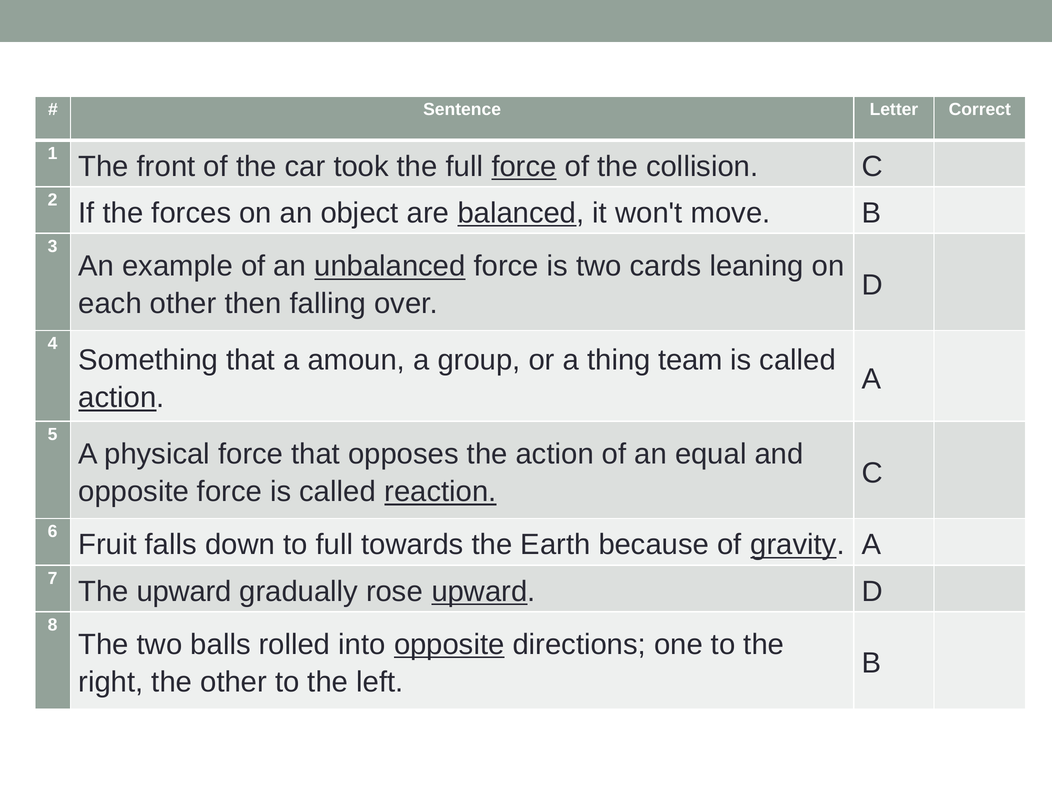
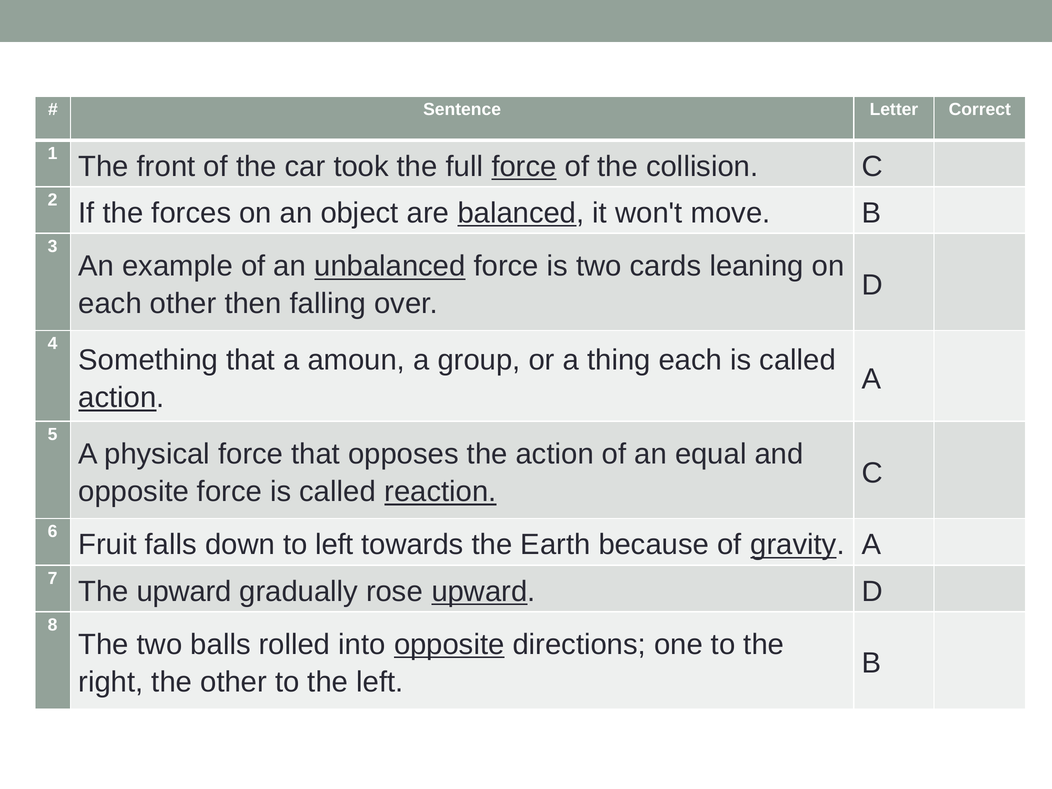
thing team: team -> each (690, 360)
to full: full -> left (334, 545)
